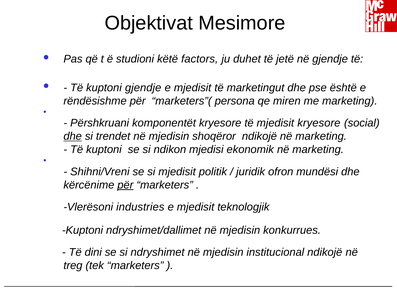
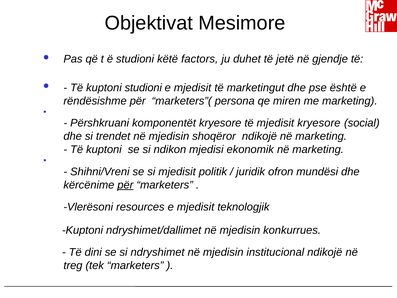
kuptoni gjendje: gjendje -> studioni (143, 88)
dhe underline: present -> none (73, 136)
industries: industries -> resources (140, 207)
